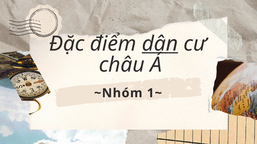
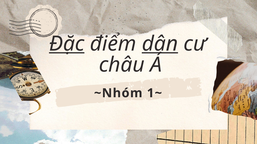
Đặc underline: none -> present (67, 44)
